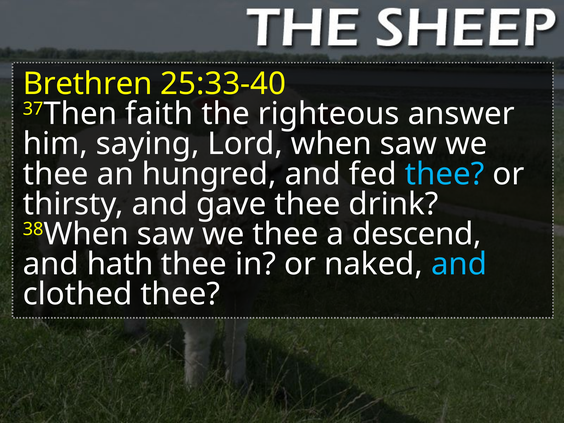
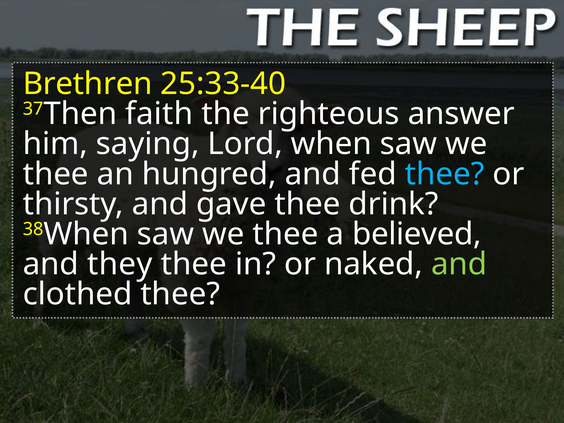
descend: descend -> believed (417, 234)
hath: hath -> they (120, 264)
and colour: light blue -> light green (459, 264)
